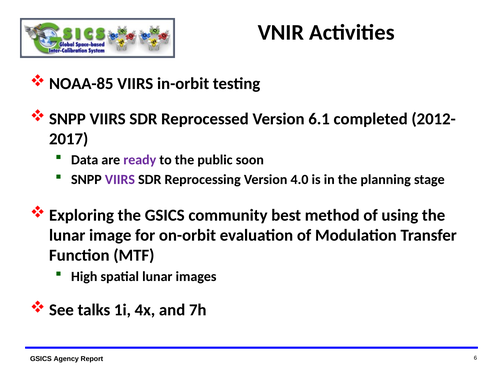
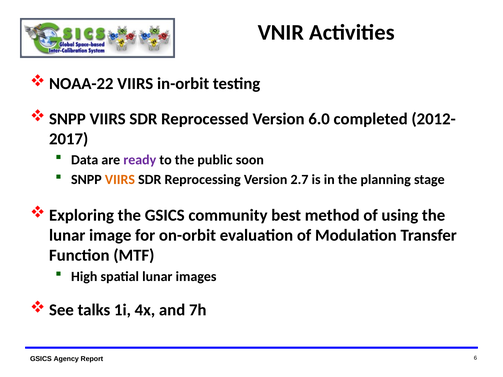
NOAA-85: NOAA-85 -> NOAA-22 (81, 84)
6.1: 6.1 -> 6.0 (319, 119)
VIIRS colour: purple -> orange (120, 180)
4.0: 4.0 -> 2.7 (299, 180)
